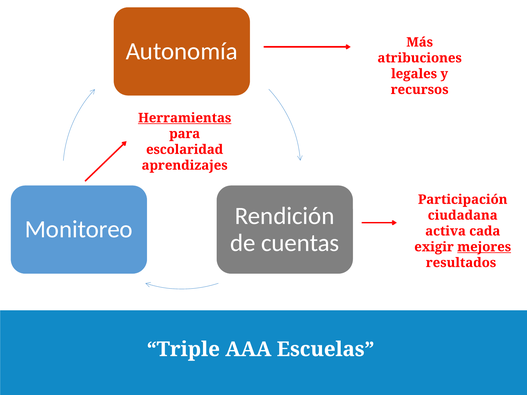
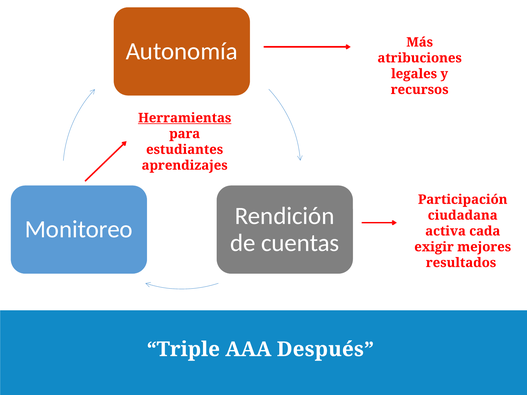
escolaridad: escolaridad -> estudiantes (185, 150)
mejores underline: present -> none (484, 247)
Escuelas: Escuelas -> Después (325, 350)
